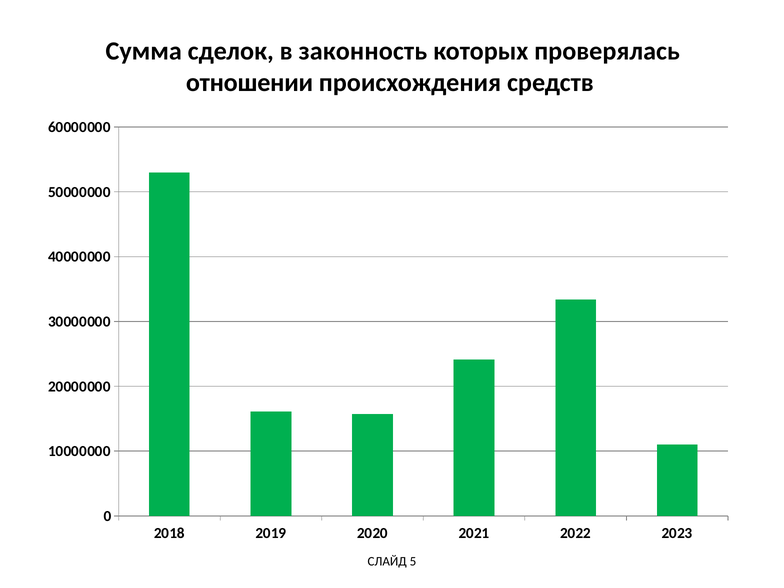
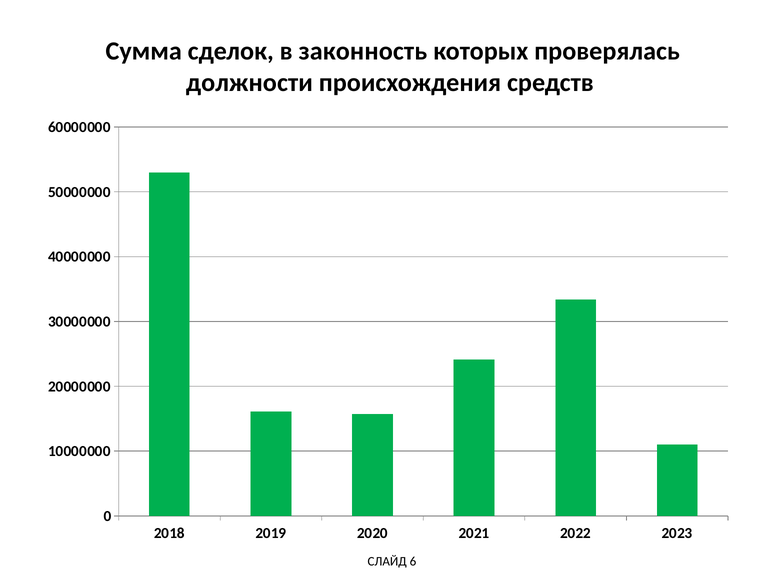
отношении: отношении -> должности (249, 83)
5: 5 -> 6 (413, 562)
